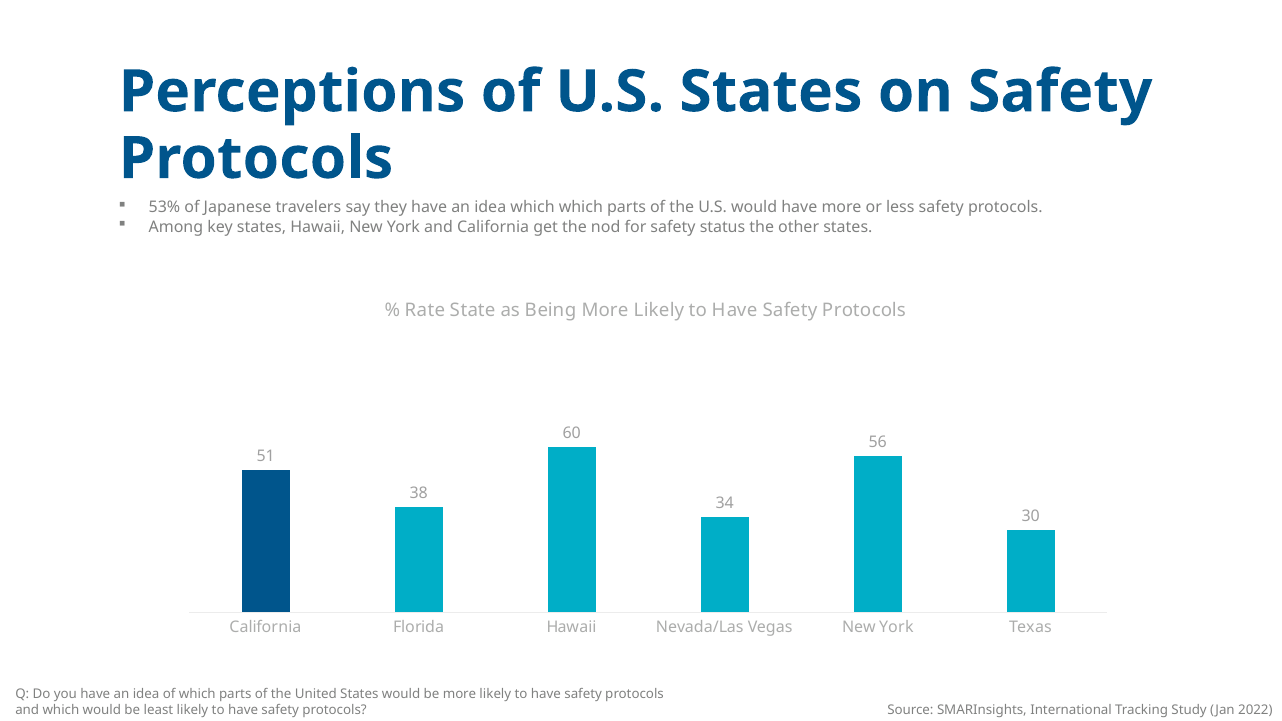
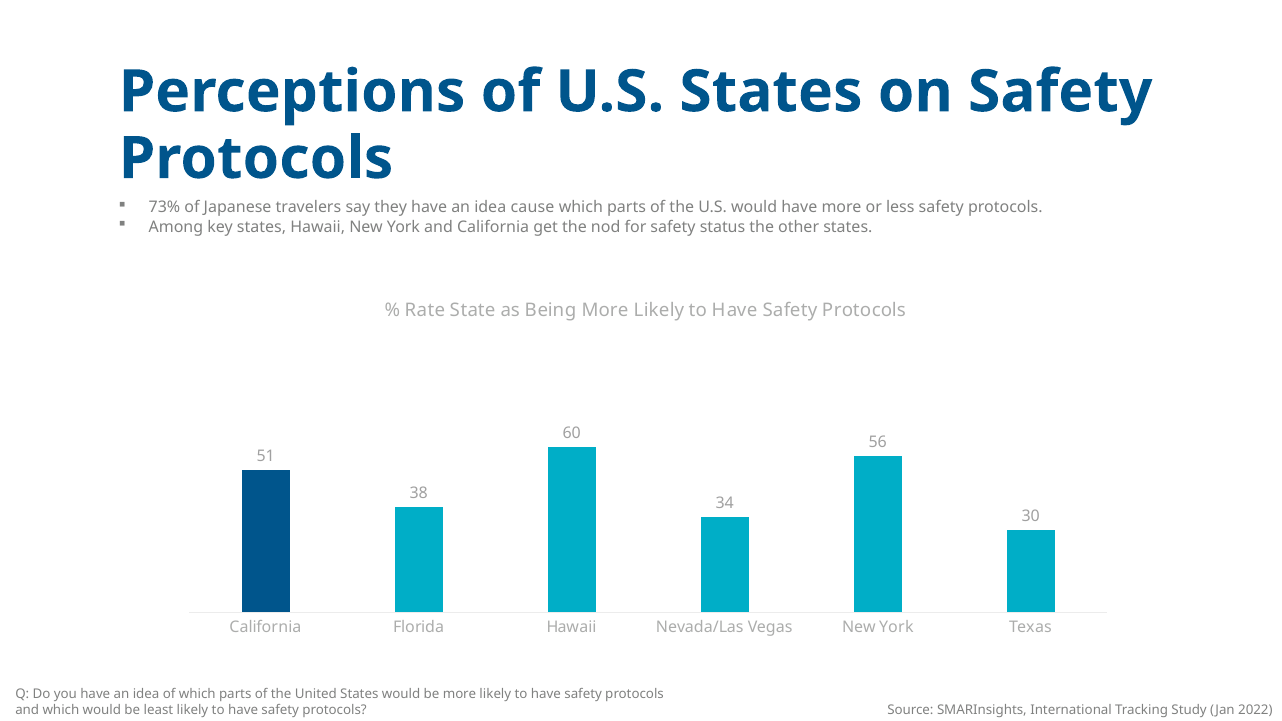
53%: 53% -> 73% (164, 208)
idea which: which -> cause (532, 208)
